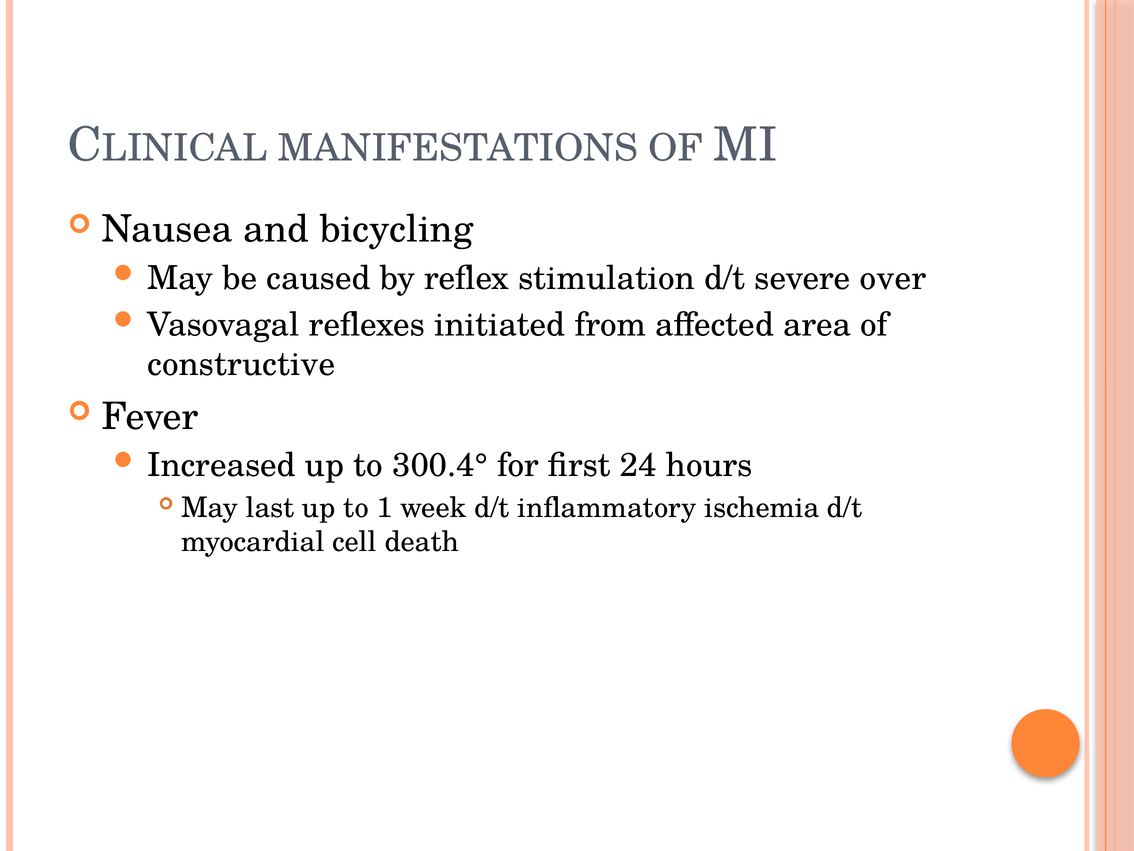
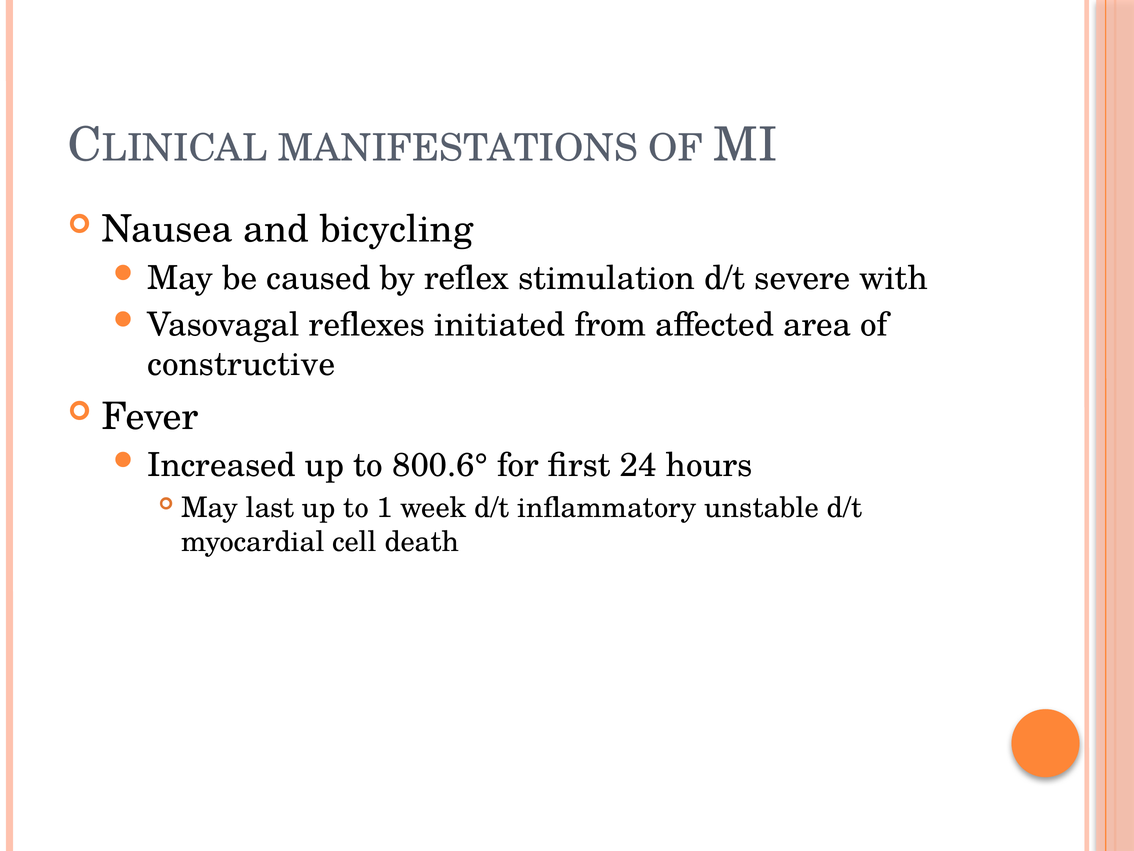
over: over -> with (894, 278)
300.4°: 300.4° -> 800.6° (440, 465)
ischemia: ischemia -> unstable (762, 507)
